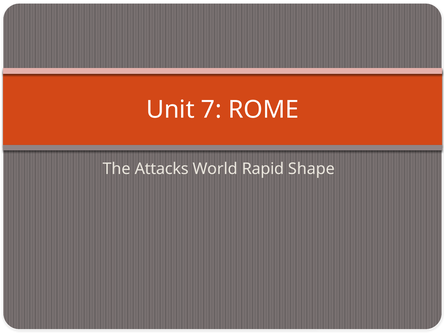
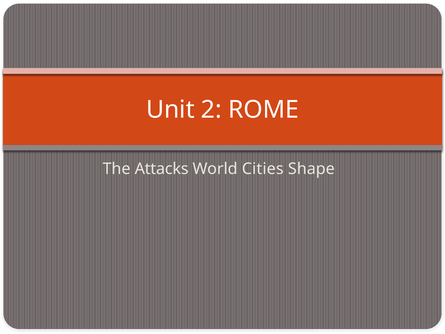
7: 7 -> 2 (211, 110)
Rapid: Rapid -> Cities (263, 169)
